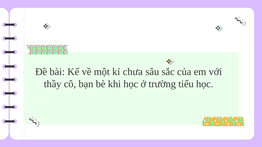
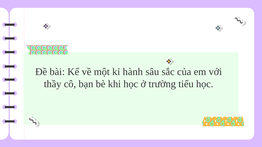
chưa: chưa -> hành (133, 72)
